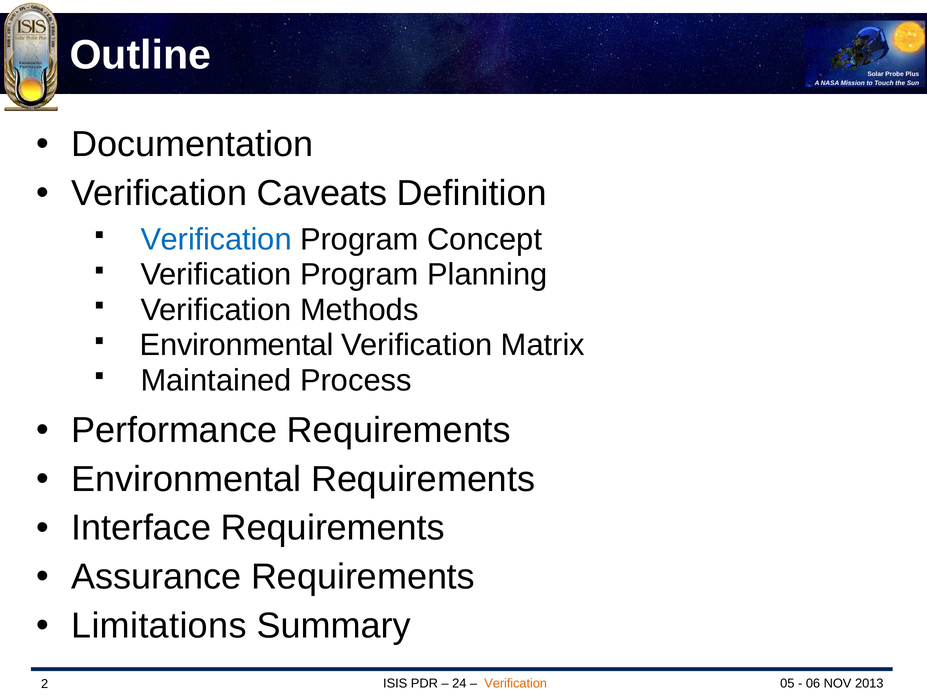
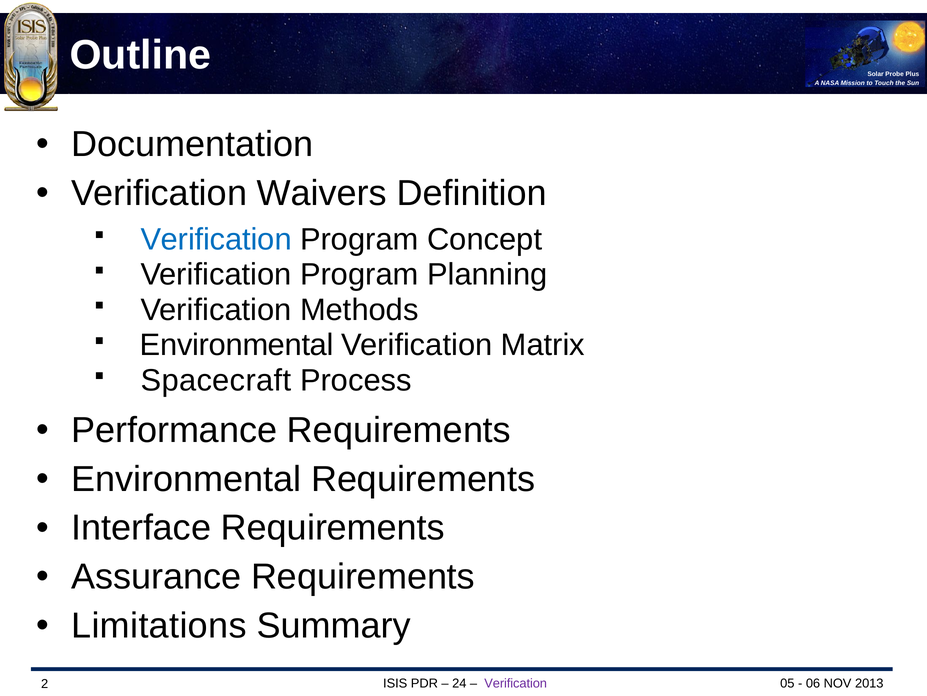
Caveats: Caveats -> Waivers (322, 193)
Maintained: Maintained -> Spacecraft (216, 380)
Verification colour: orange -> purple (516, 683)
